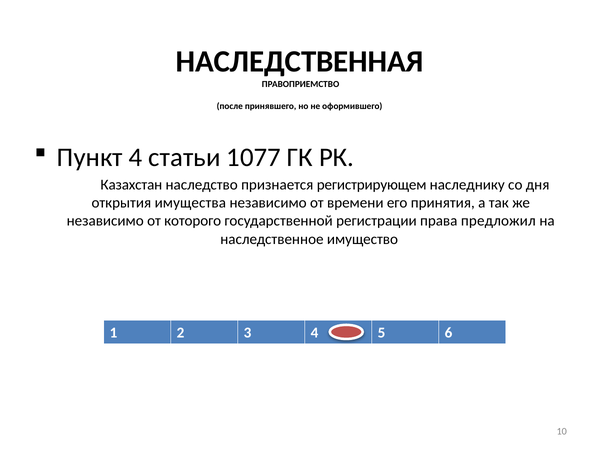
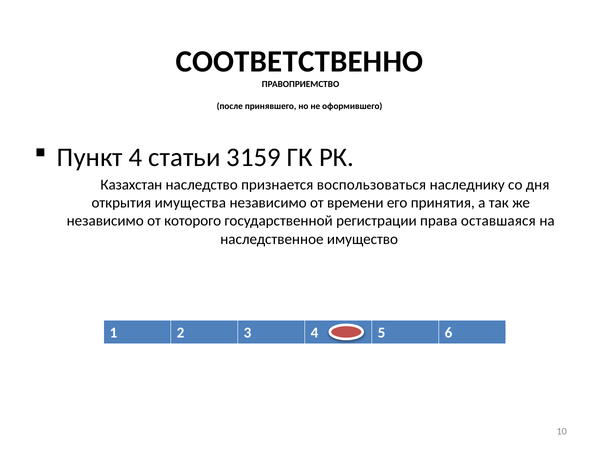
НАСЛЕДСТВЕННАЯ: НАСЛЕДСТВЕННАЯ -> СООТВЕТСТВЕННО (299, 61)
1077: 1077 -> 3159 (254, 158)
регистрирующем: регистрирующем -> воспользоваться (371, 185)
предложил: предложил -> оставшаяся (498, 221)
